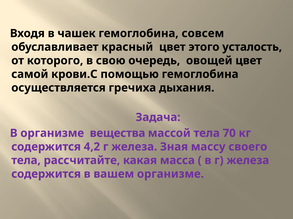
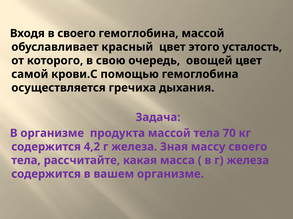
в чашек: чашек -> своего (77, 33)
гемоглобина совсем: совсем -> массой (203, 33)
вещества: вещества -> продукта (117, 134)
